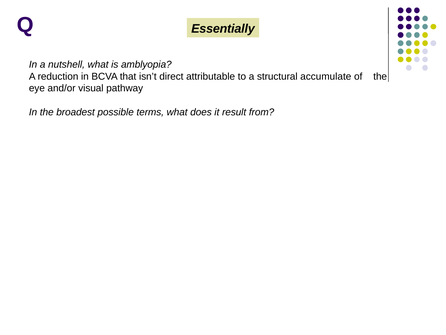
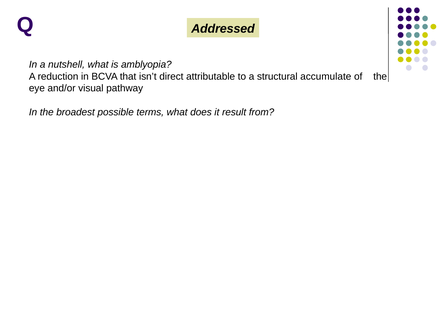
Essentially: Essentially -> Addressed (223, 29)
